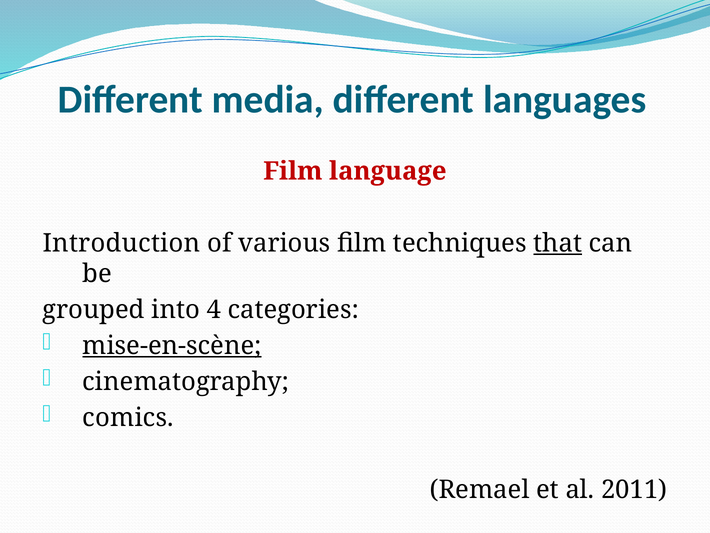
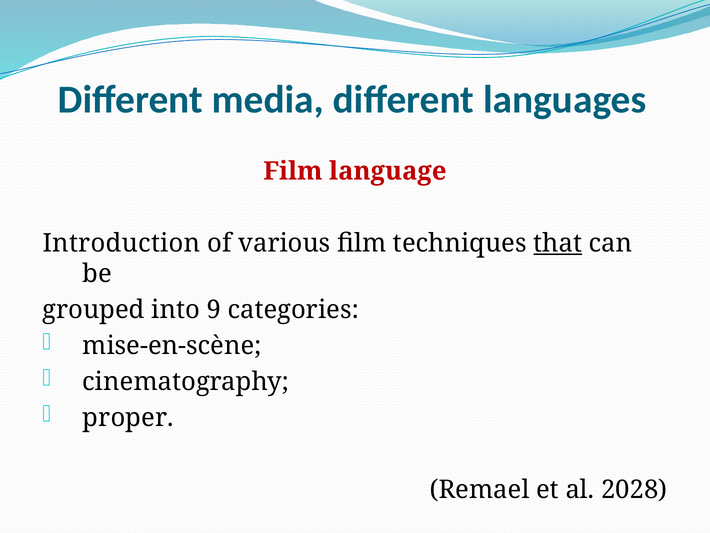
4: 4 -> 9 (214, 310)
mise-en-scène underline: present -> none (172, 346)
comics: comics -> proper (128, 418)
2011: 2011 -> 2028 (634, 489)
